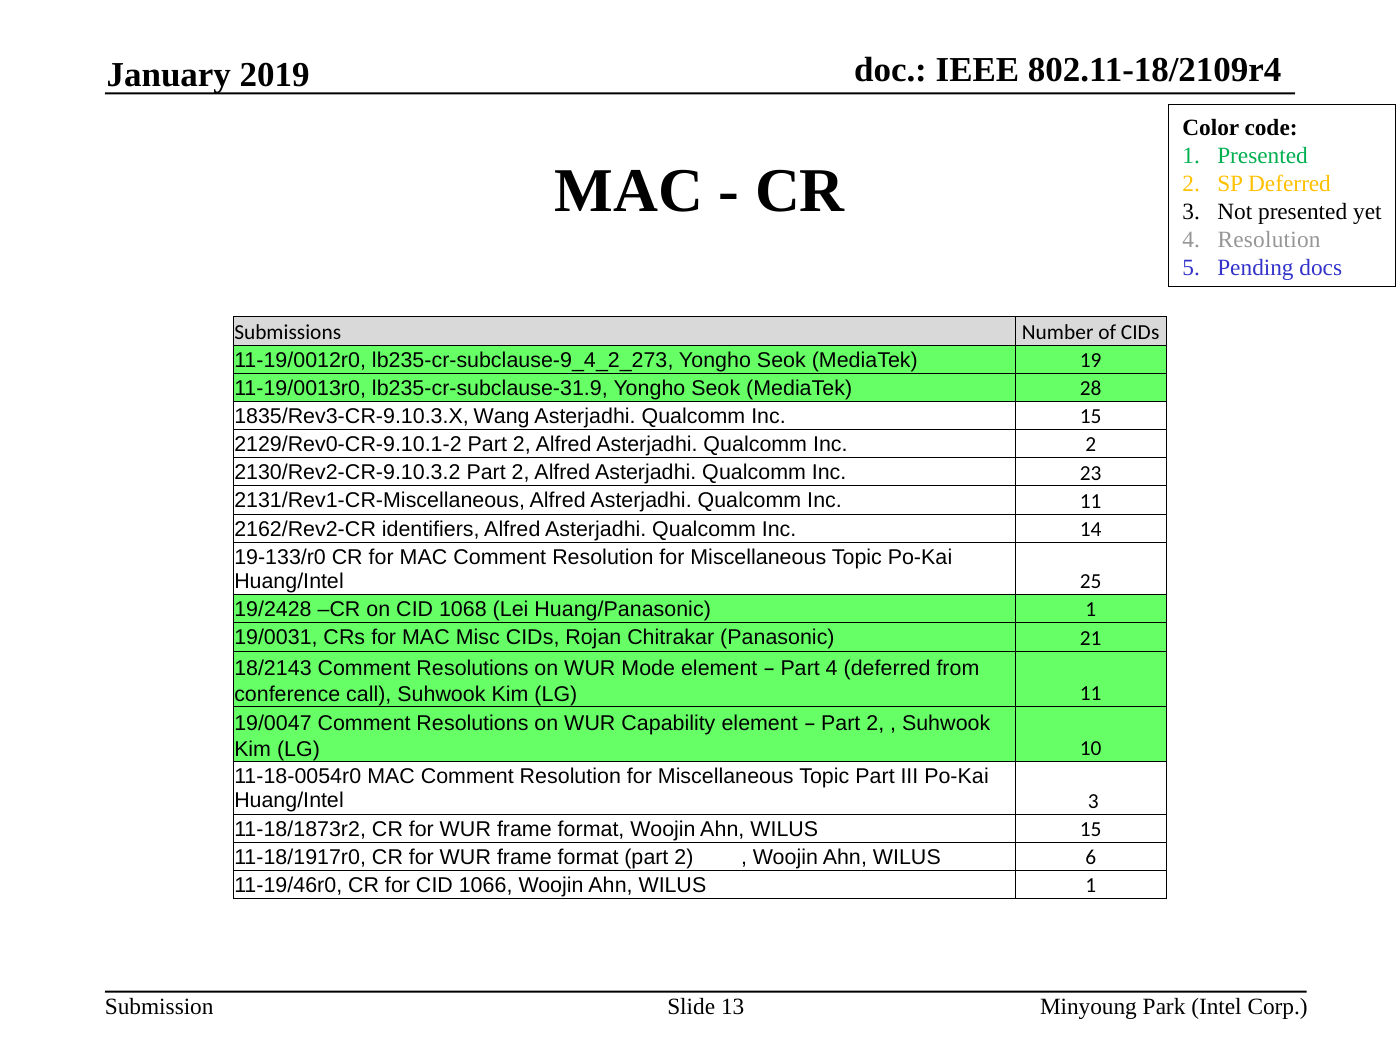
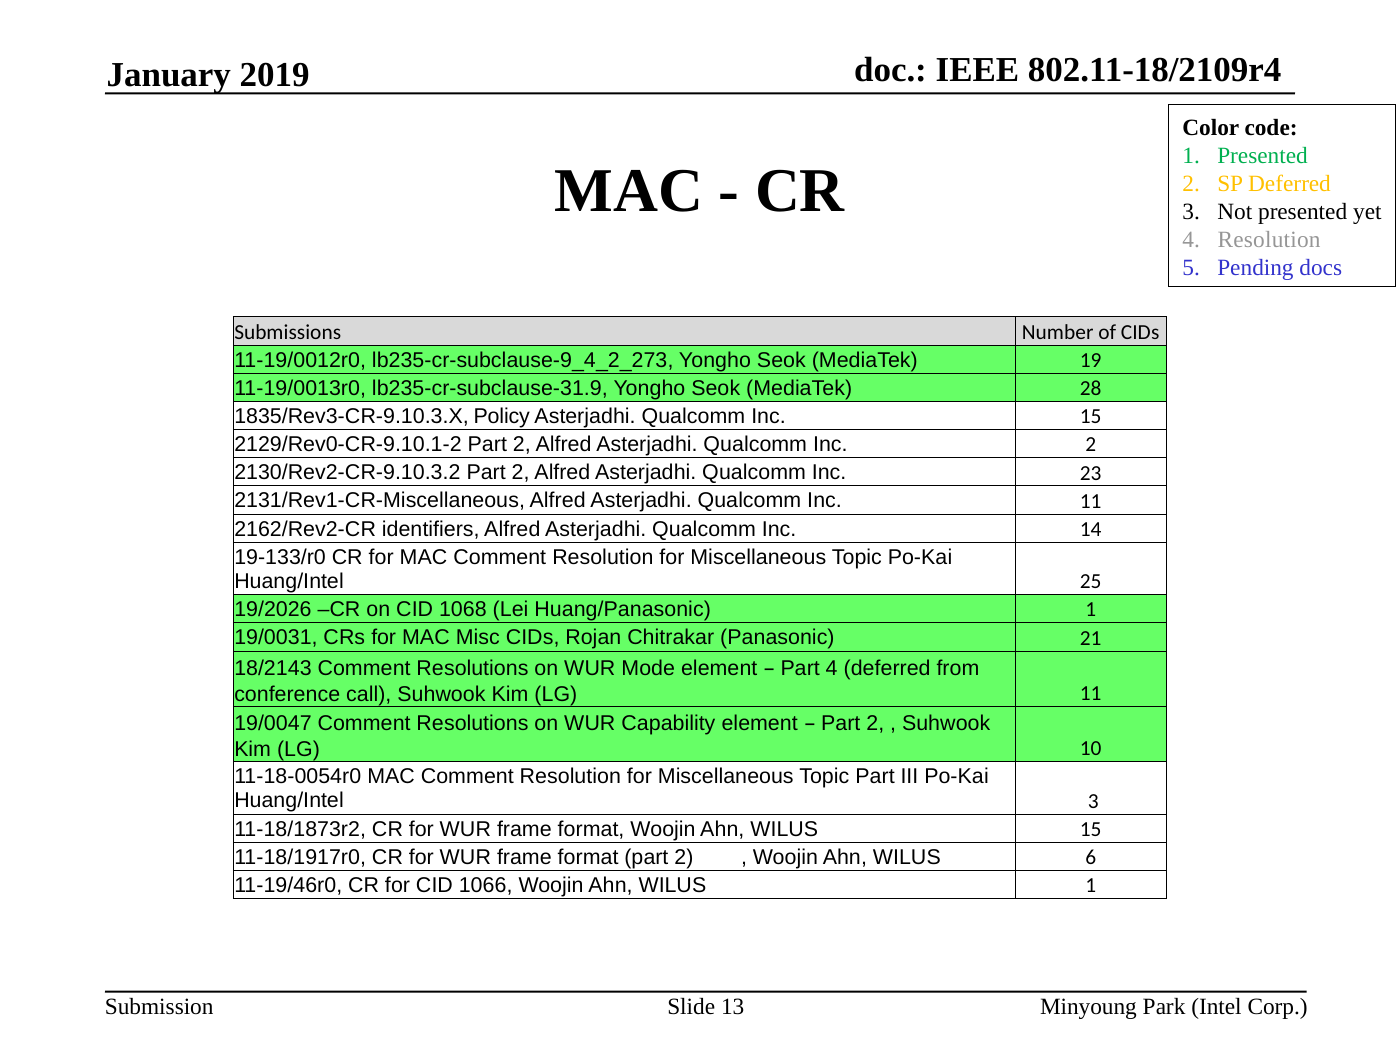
Wang: Wang -> Policy (502, 416)
19/2428: 19/2428 -> 19/2026 (273, 610)
